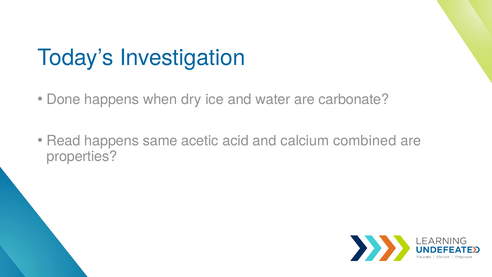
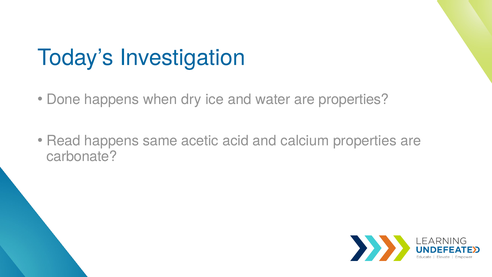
are carbonate: carbonate -> properties (354, 99)
calcium combined: combined -> properties (365, 141)
properties: properties -> carbonate (82, 156)
